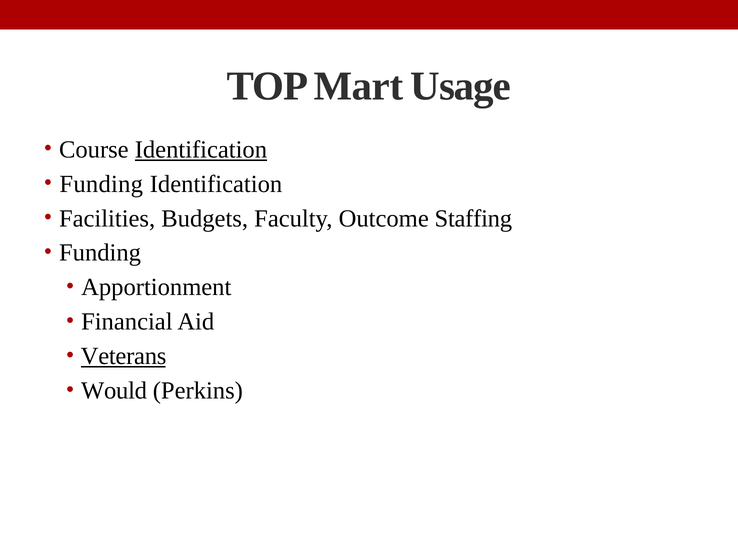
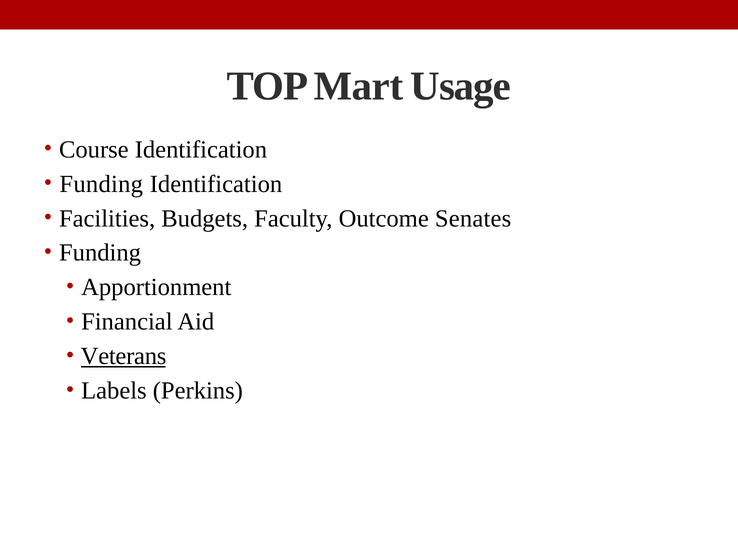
Identification underline: present -> none (201, 149)
Staffing: Staffing -> Senates (473, 218)
Would: Would -> Labels (114, 390)
